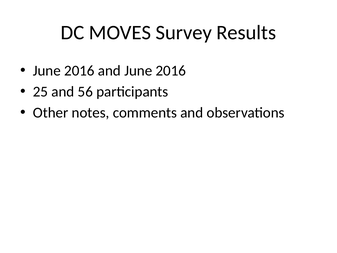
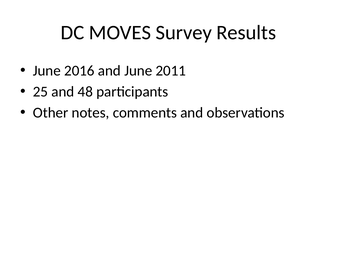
and June 2016: 2016 -> 2011 (171, 71)
56: 56 -> 48 (85, 92)
